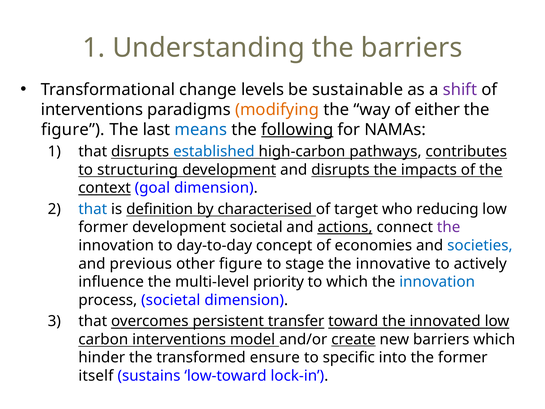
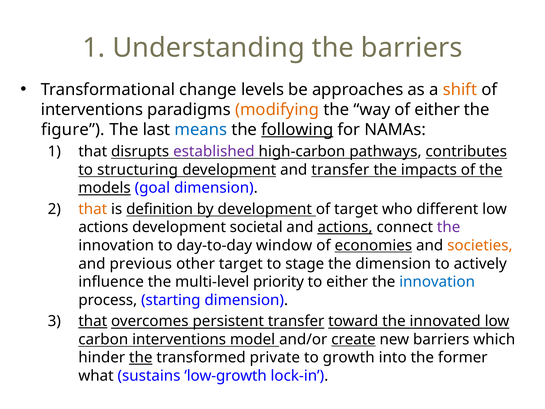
sustainable: sustainable -> approaches (358, 89)
shift colour: purple -> orange (460, 89)
established colour: blue -> purple (214, 151)
and disrupts: disrupts -> transfer (340, 170)
context: context -> models (105, 188)
that colour: blue -> orange (93, 209)
by characterised: characterised -> development (265, 209)
reducing: reducing -> different (447, 209)
former: former -> actions (103, 227)
concept: concept -> window (284, 245)
economies underline: none -> present (373, 245)
societies colour: blue -> orange (480, 245)
other figure: figure -> target (241, 264)
the innovative: innovative -> dimension (393, 264)
to which: which -> either (347, 282)
process societal: societal -> starting (171, 300)
that underline: none -> present (93, 321)
the underline: none -> present (141, 357)
ensure: ensure -> private (275, 357)
specific: specific -> growth (349, 357)
itself: itself -> what (96, 376)
low-toward: low-toward -> low-growth (226, 376)
